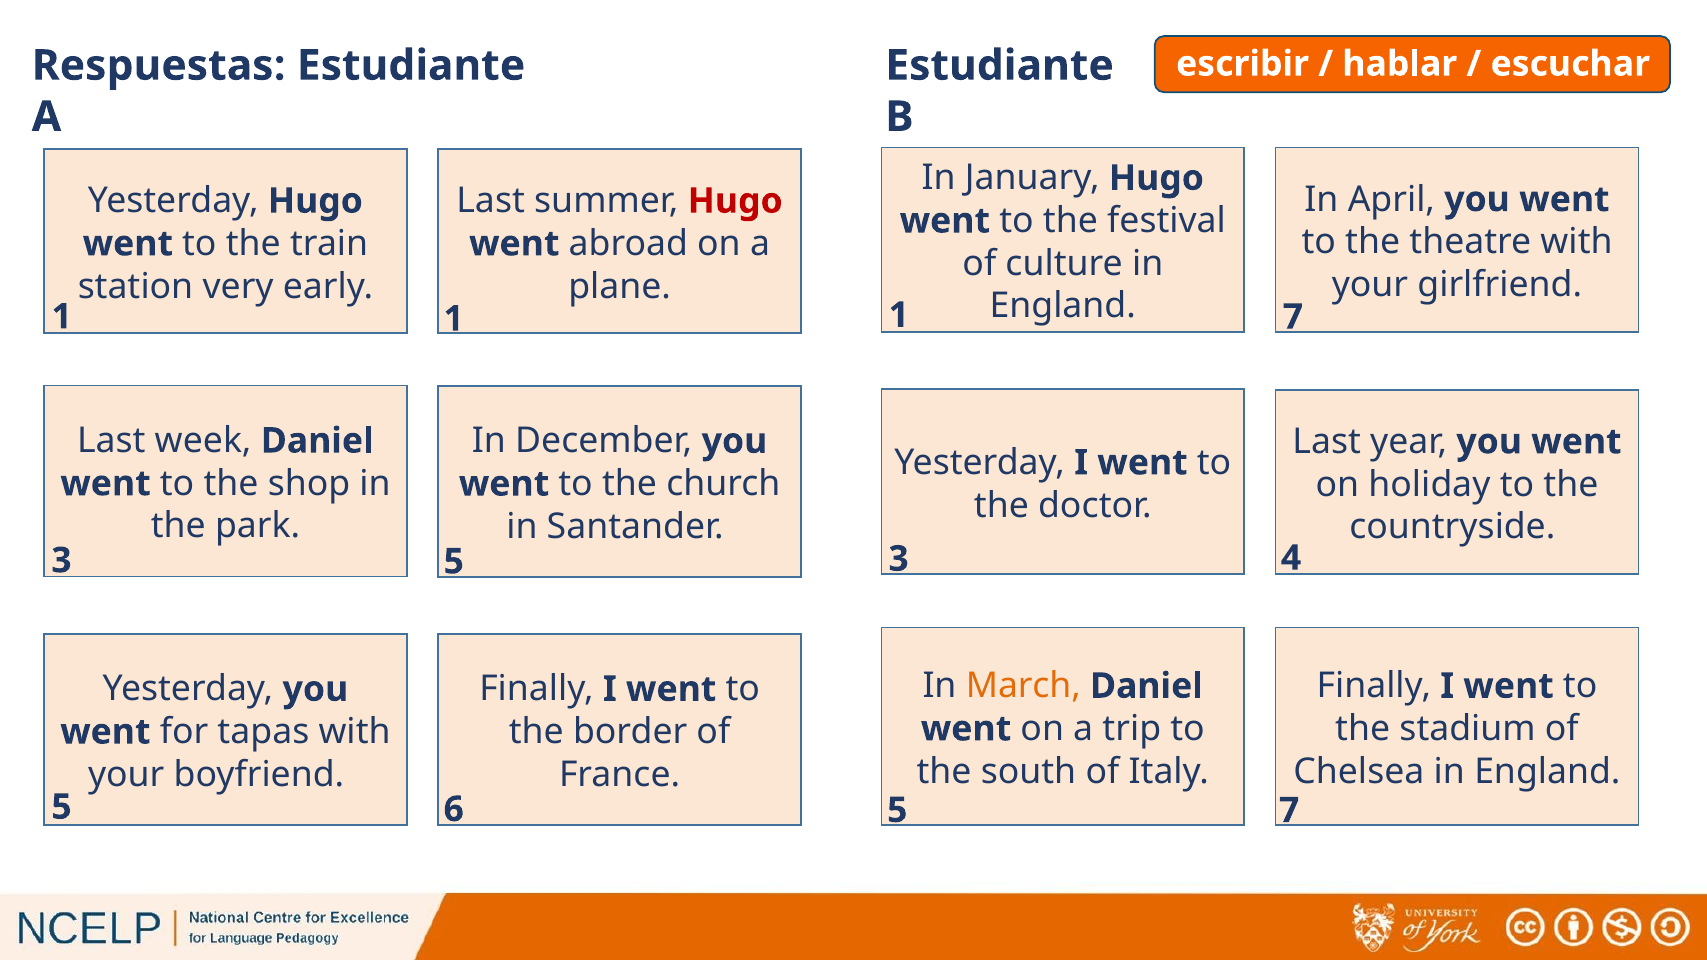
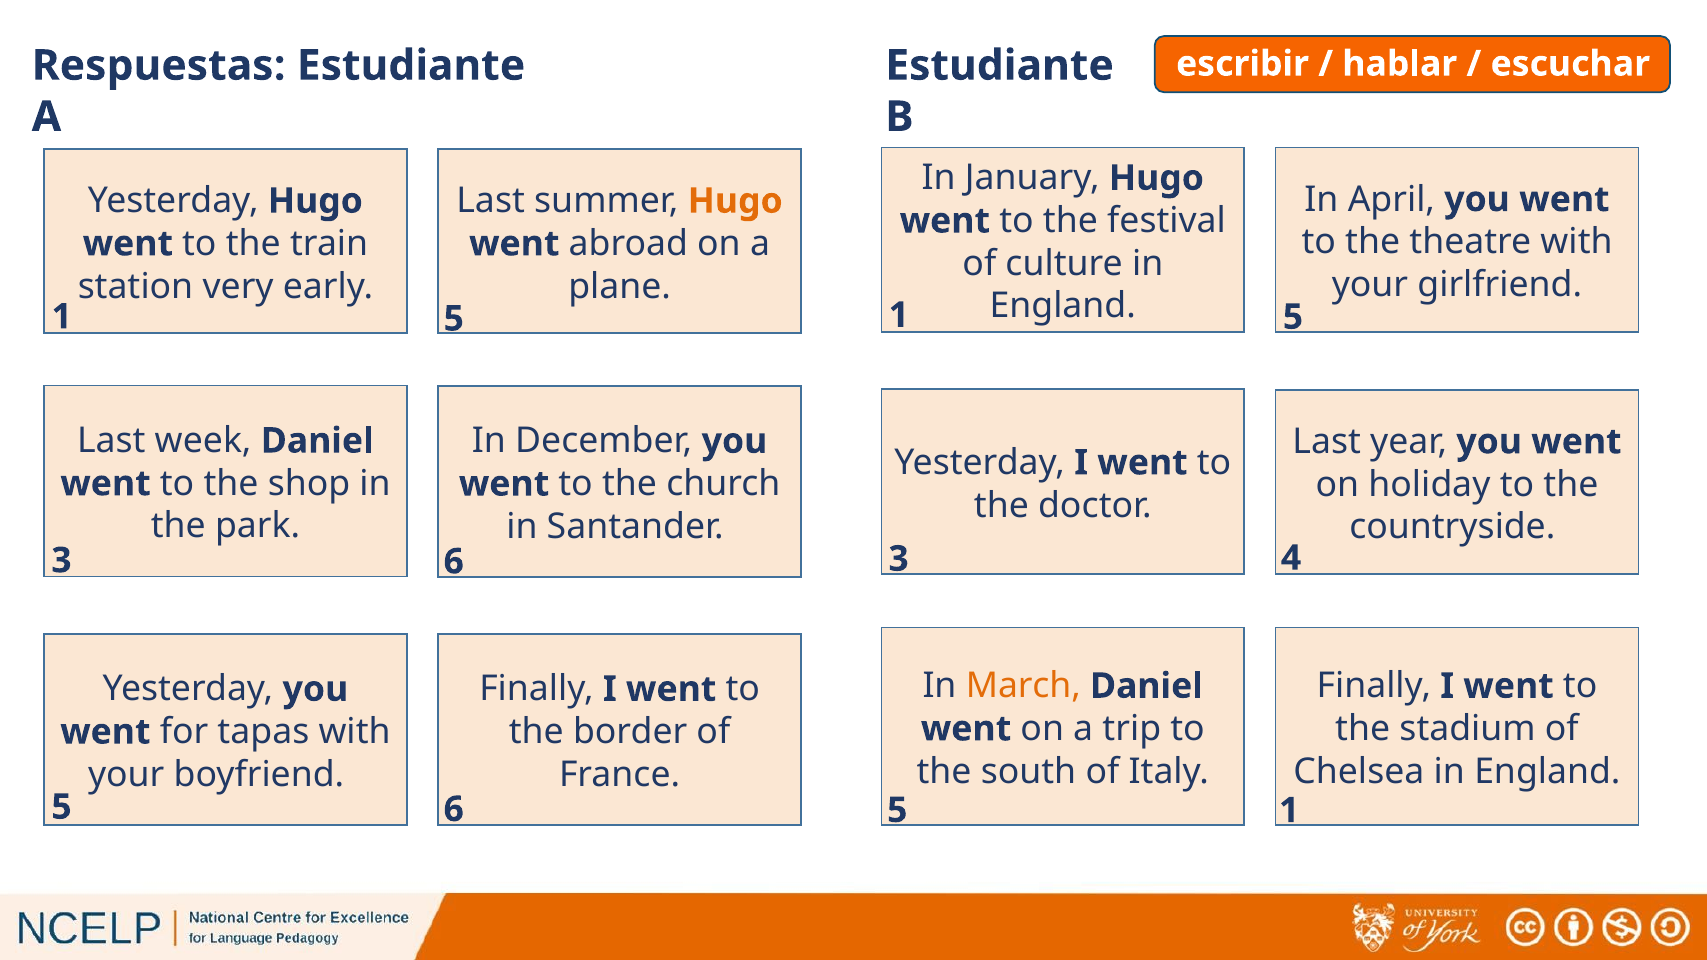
Hugo colour: red -> orange (735, 201)
7: 7 -> 5 (1293, 317)
1: 1 -> 5 (454, 319)
3 5: 5 -> 6 (454, 562)
5 7: 7 -> 1 (1289, 811)
